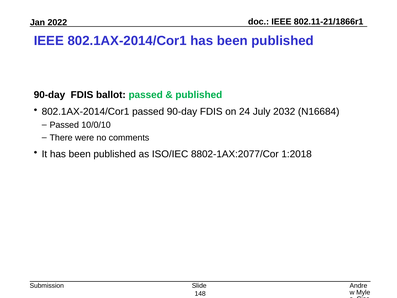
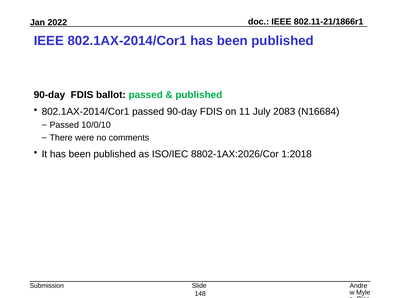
24: 24 -> 11 (245, 112)
2032: 2032 -> 2083 (284, 112)
8802-1AX:2077/Cor: 8802-1AX:2077/Cor -> 8802-1AX:2026/Cor (235, 154)
